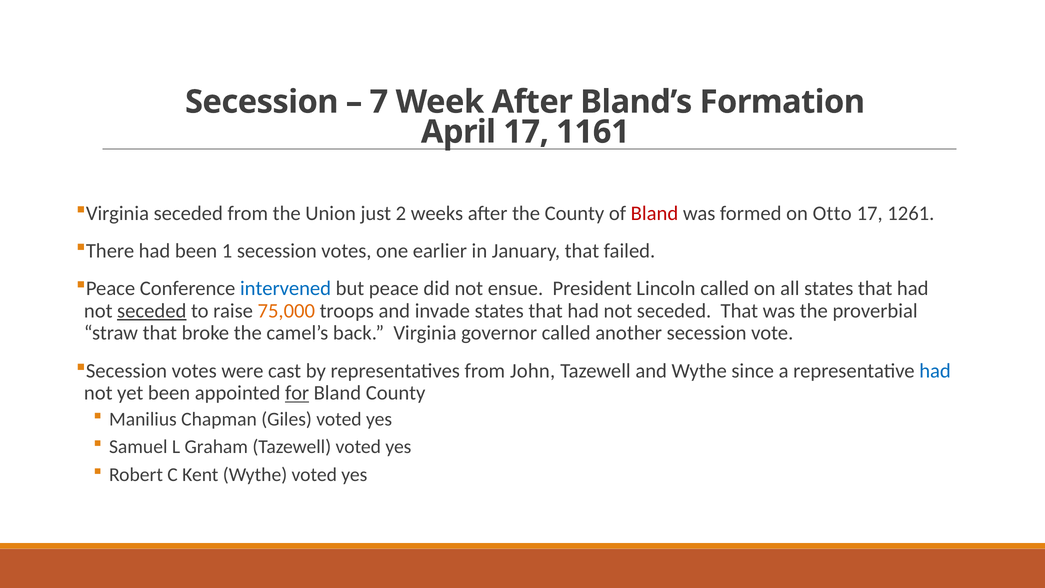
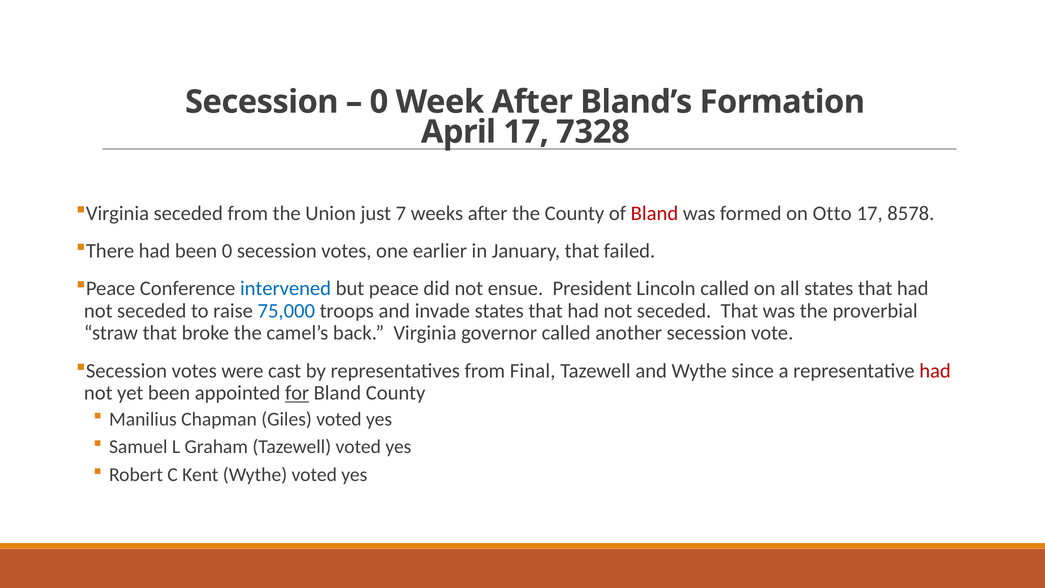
7: 7 -> 0 (379, 102)
1161: 1161 -> 7328 (593, 132)
2: 2 -> 7 (401, 213)
1261: 1261 -> 8578 (911, 213)
been 1: 1 -> 0 (227, 251)
seceded underline: present -> none (152, 311)
75,000 colour: orange -> blue (286, 311)
John: John -> Final (533, 371)
had colour: blue -> red (935, 371)
